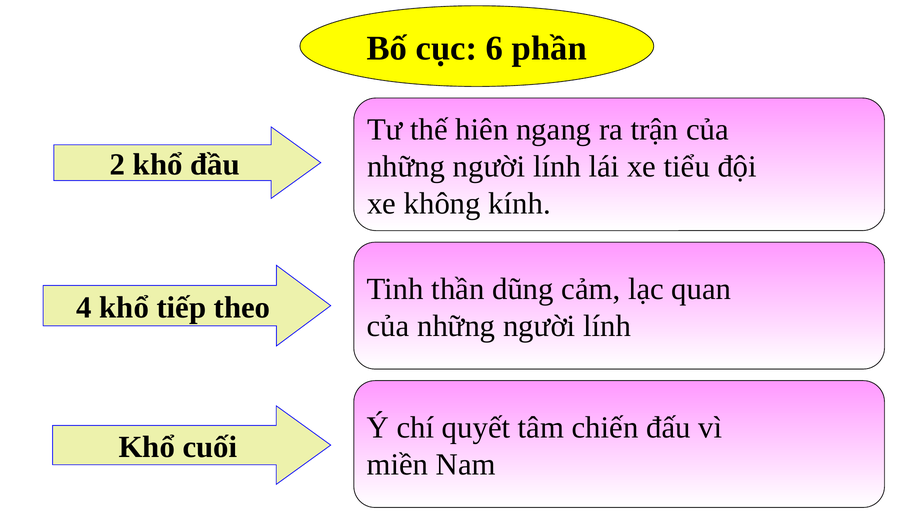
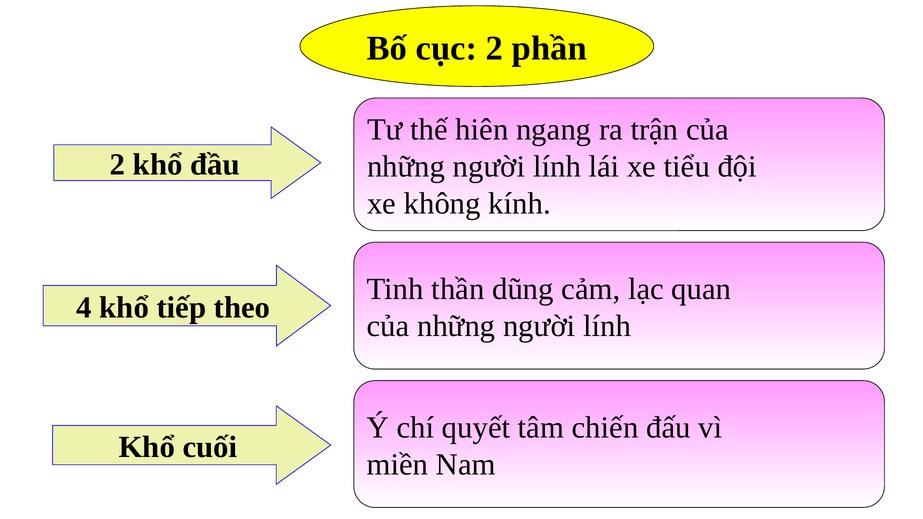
cục 6: 6 -> 2 (495, 49)
